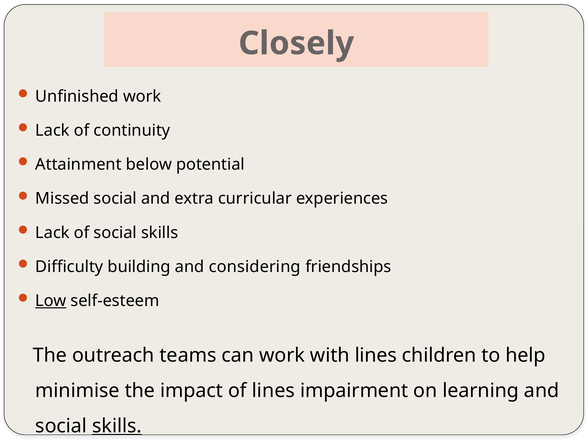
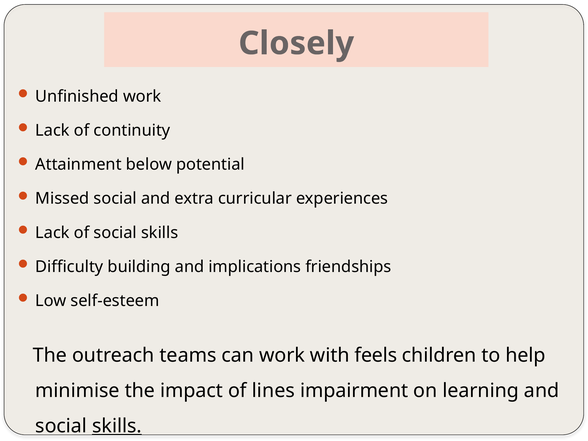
considering: considering -> implications (255, 267)
Low underline: present -> none (51, 301)
with lines: lines -> feels (376, 356)
